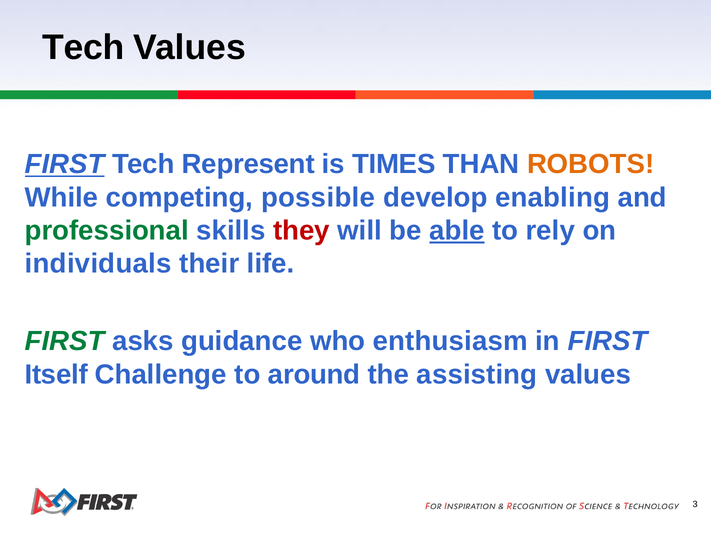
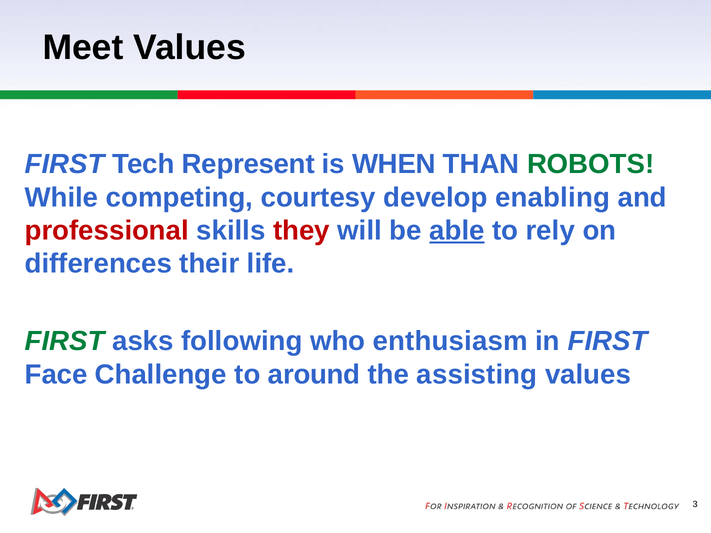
Tech: Tech -> Meet (83, 48)
FIRST underline: present -> none (65, 164)
TIMES: TIMES -> WHEN (394, 164)
ROBOTS colour: orange -> green (591, 164)
possible: possible -> courtesy (318, 197)
professional colour: green -> red (107, 231)
individuals: individuals -> differences (98, 264)
guidance: guidance -> following (242, 341)
Itself: Itself -> Face (56, 375)
